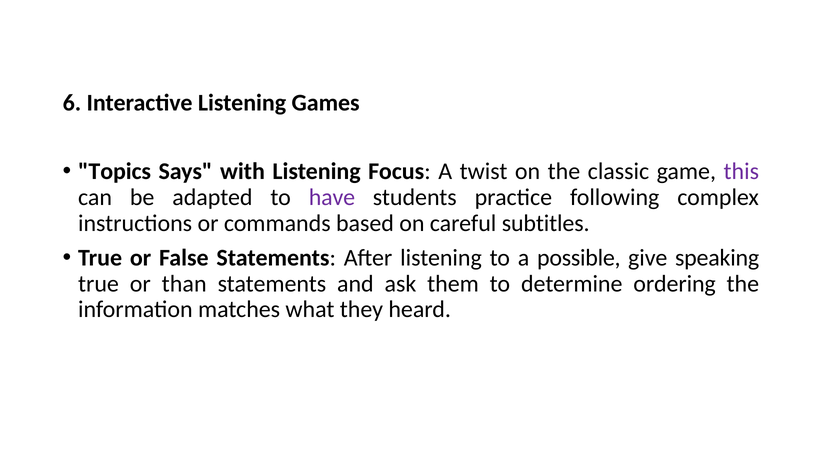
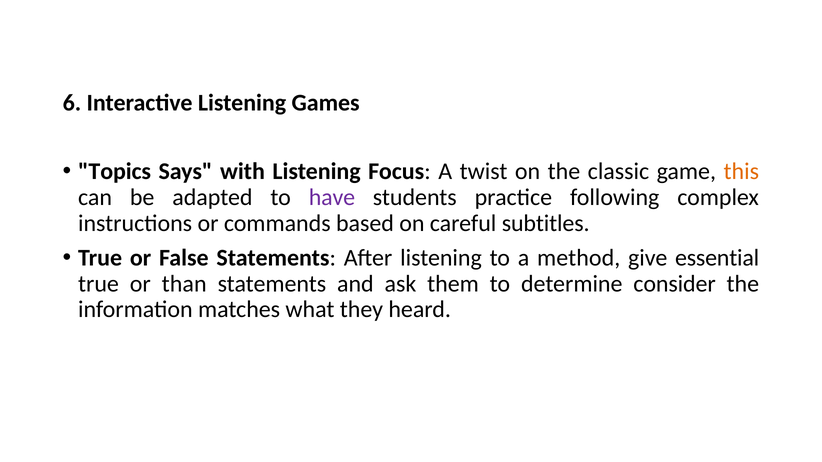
this colour: purple -> orange (741, 172)
possible: possible -> method (579, 258)
speaking: speaking -> essential (717, 258)
ordering: ordering -> consider (675, 284)
